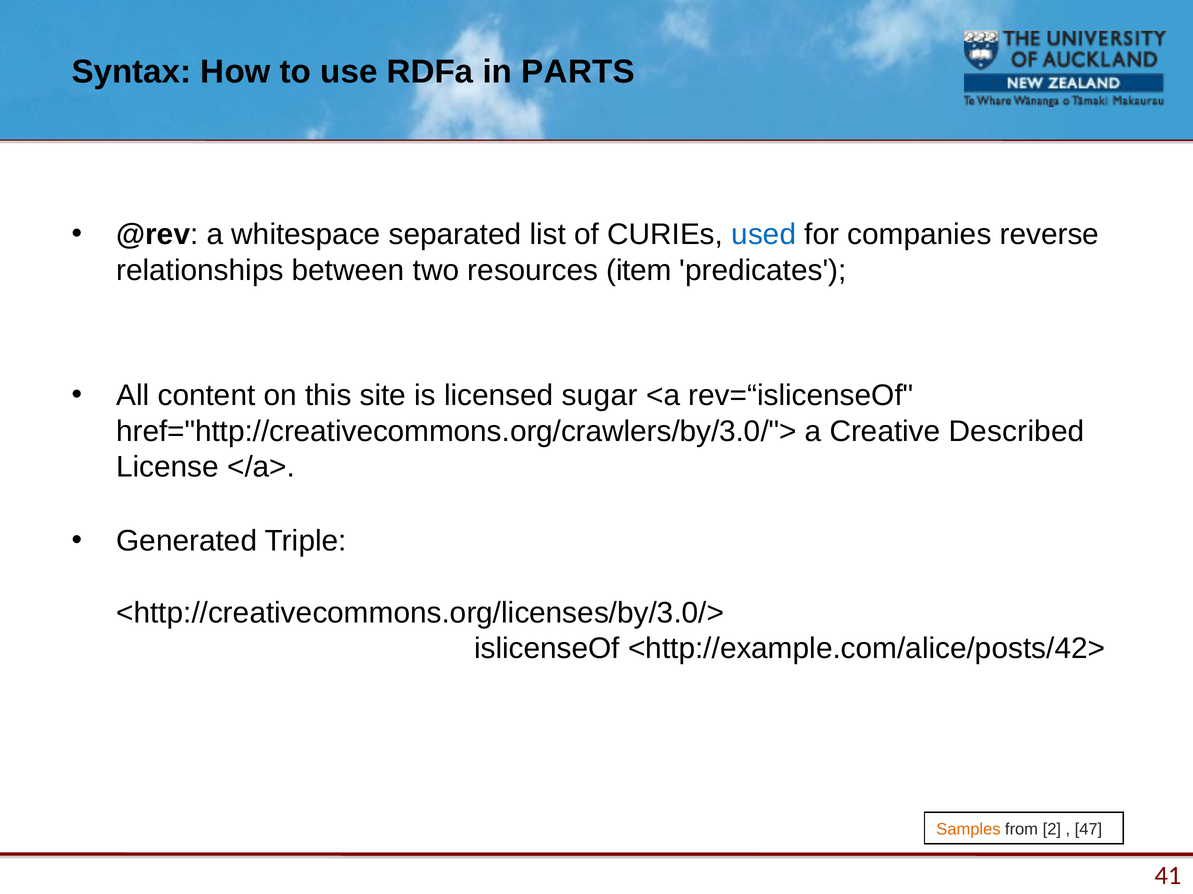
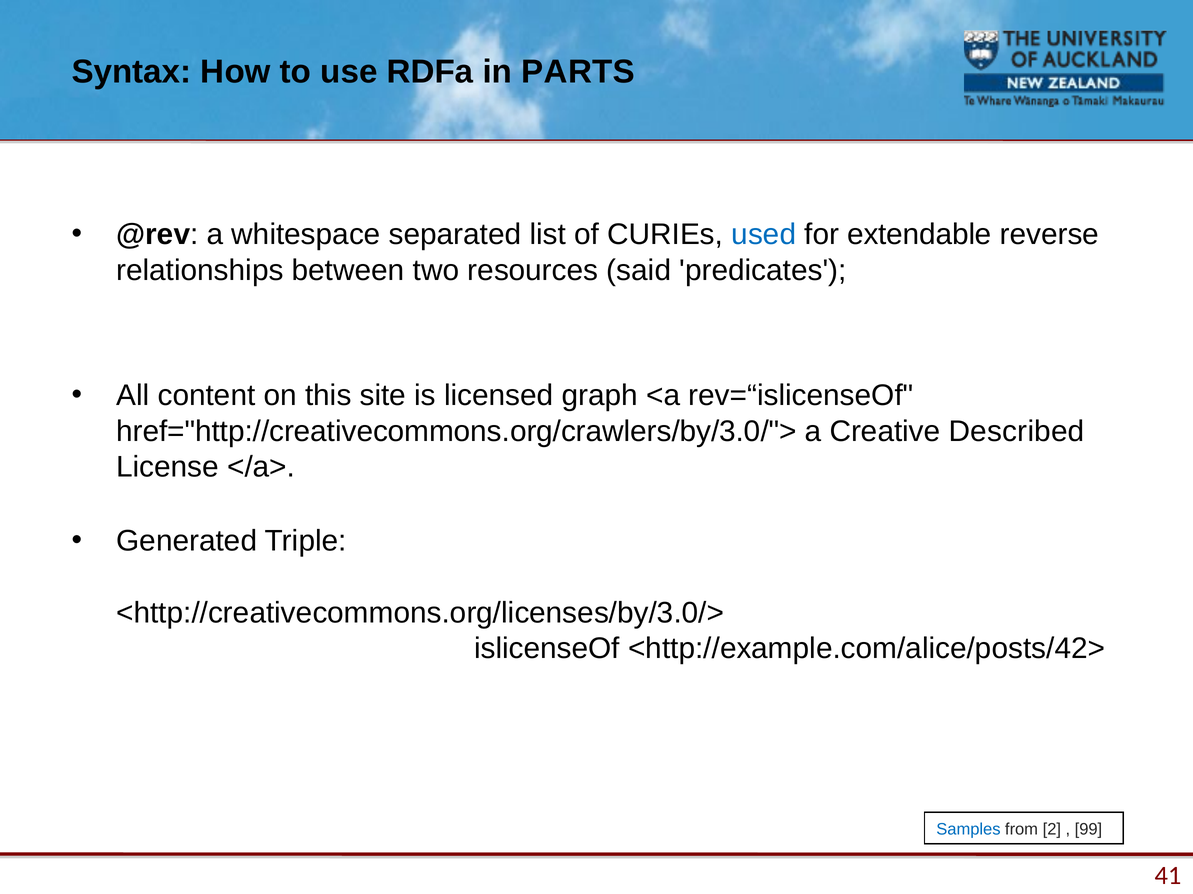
companies: companies -> extendable (919, 235)
item: item -> said (639, 271)
sugar: sugar -> graph (600, 396)
Samples colour: orange -> blue (968, 830)
47: 47 -> 99 (1088, 830)
